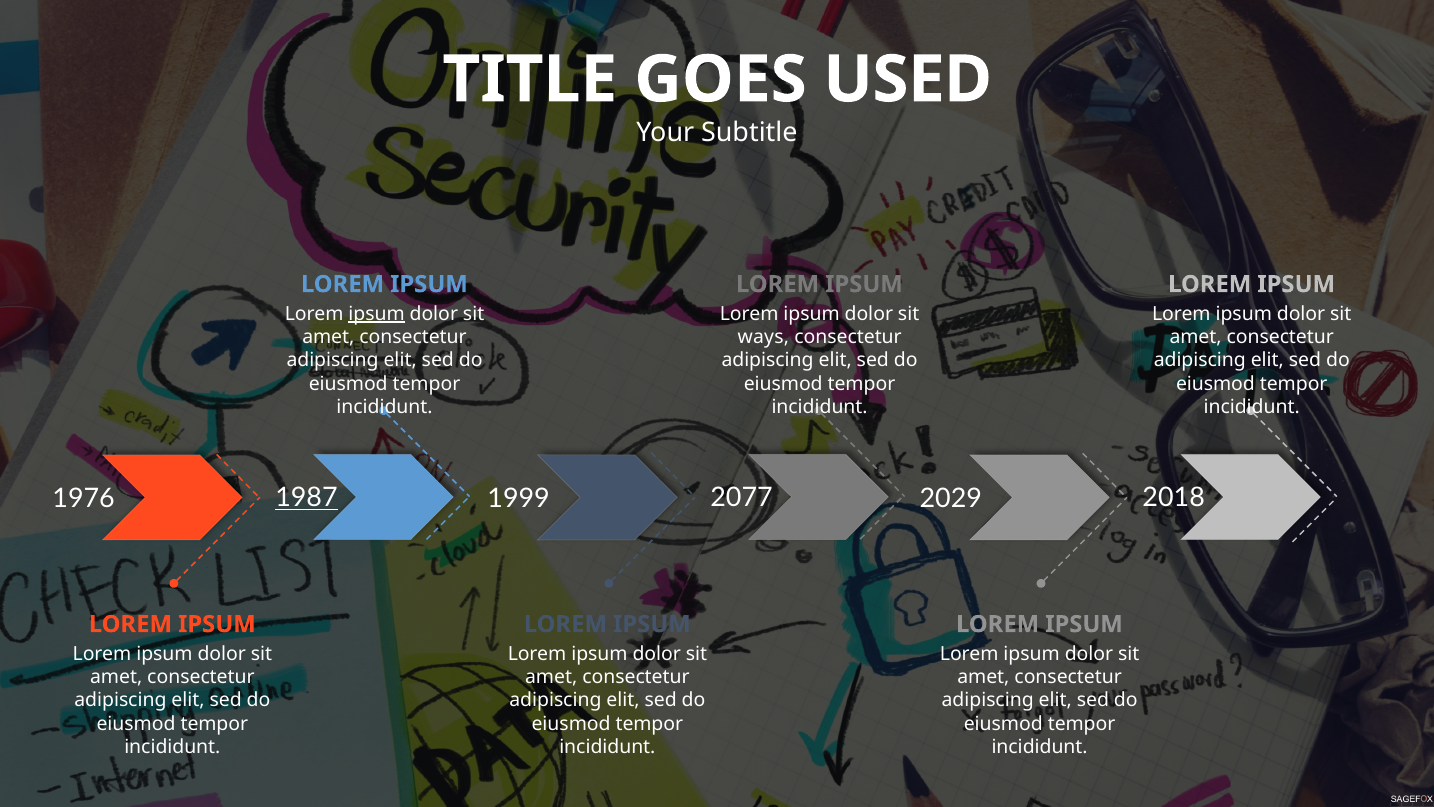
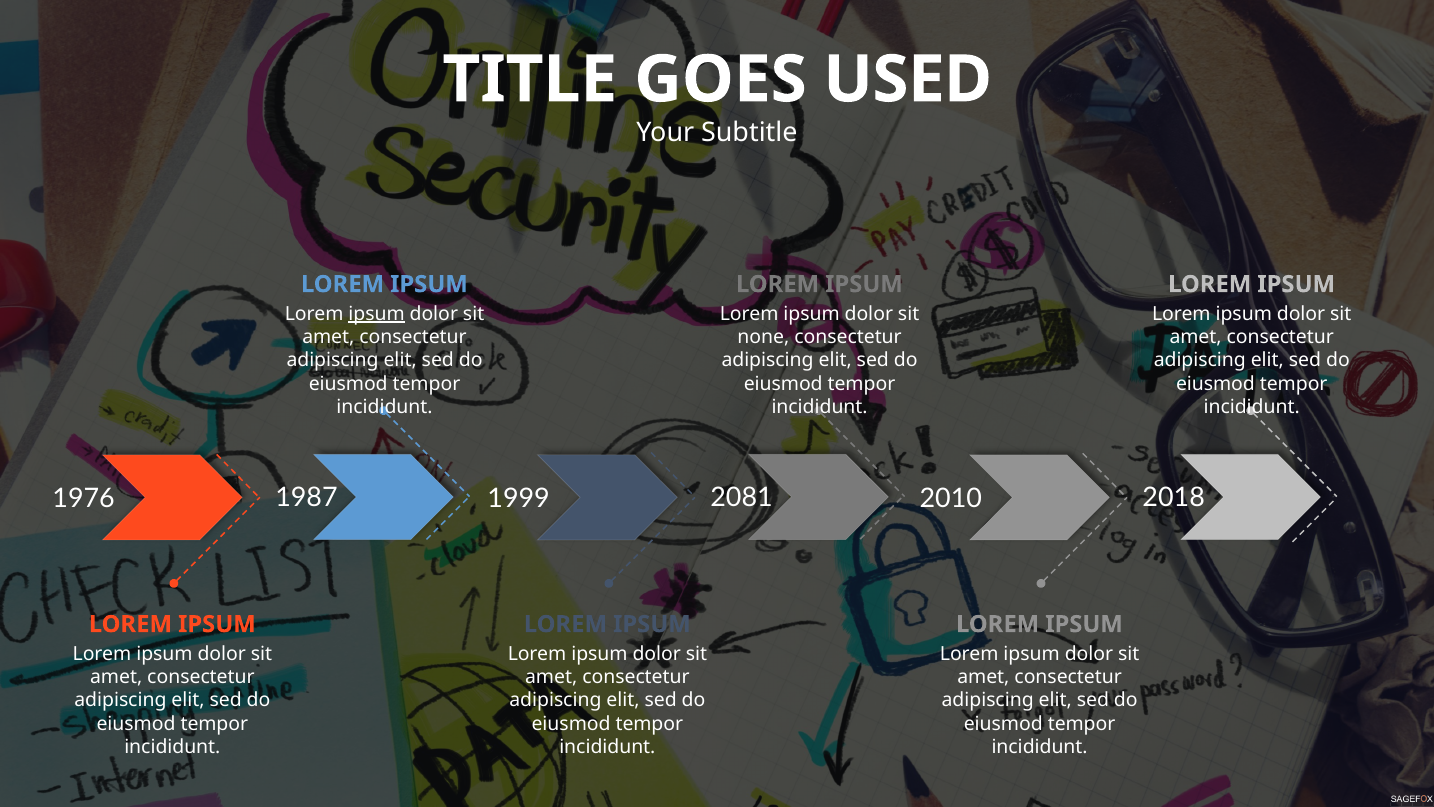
ways: ways -> none (763, 337)
1987 underline: present -> none (306, 498)
2077: 2077 -> 2081 (742, 498)
2029: 2029 -> 2010 (951, 499)
